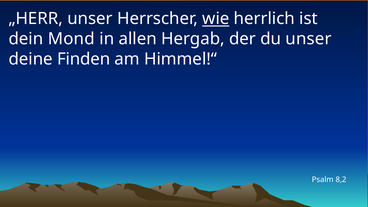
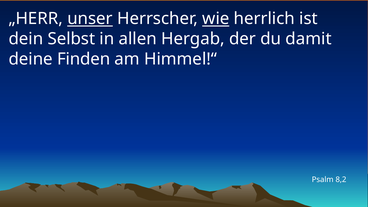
unser underline: none -> present (90, 19)
Mond: Mond -> Selbst (71, 39)
du unser: unser -> damit (309, 39)
